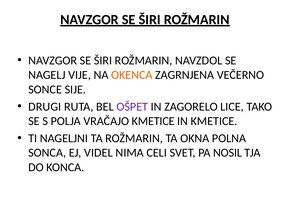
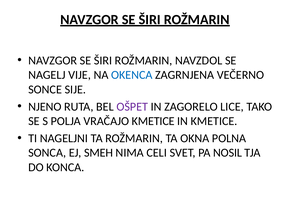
OKENCA colour: orange -> blue (132, 75)
DRUGI: DRUGI -> NJENO (45, 106)
VIDEL: VIDEL -> SMEH (99, 152)
